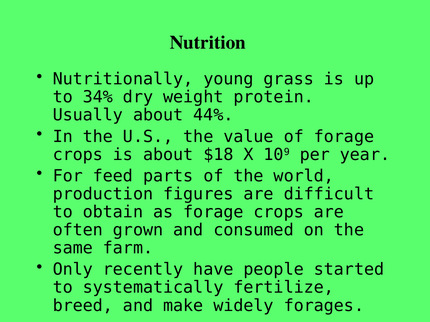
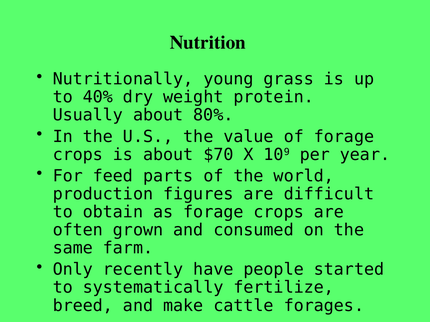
34%: 34% -> 40% (98, 97)
44%: 44% -> 80% (213, 115)
$18: $18 -> $70 (218, 155)
widely: widely -> cattle (244, 306)
